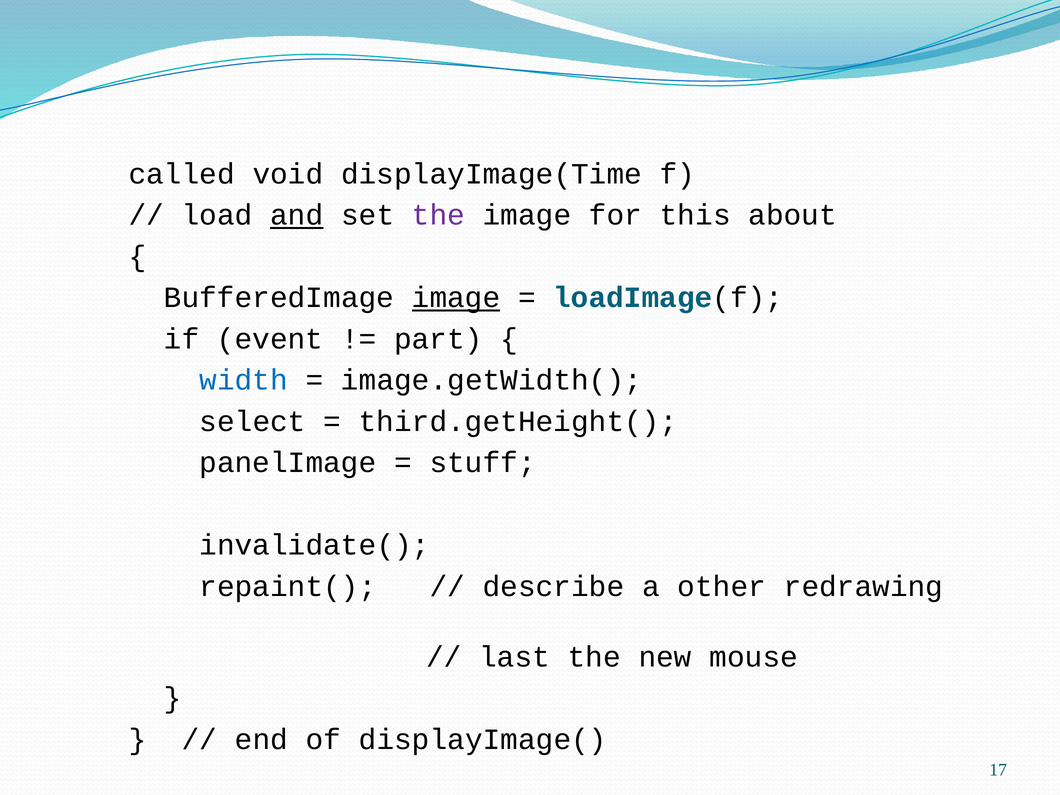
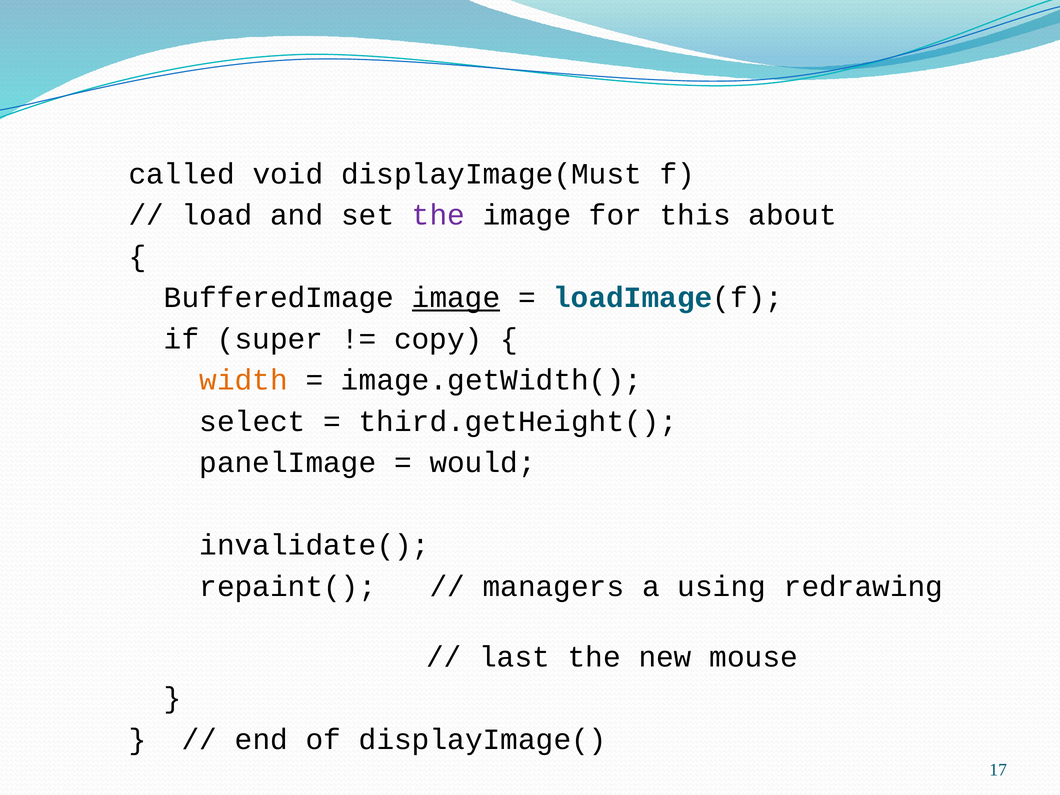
displayImage(Time: displayImage(Time -> displayImage(Must (492, 174)
and underline: present -> none (297, 215)
event: event -> super (270, 339)
part: part -> copy (438, 339)
width colour: blue -> orange (244, 380)
stuff: stuff -> would (483, 463)
describe: describe -> managers (553, 586)
other: other -> using (722, 586)
